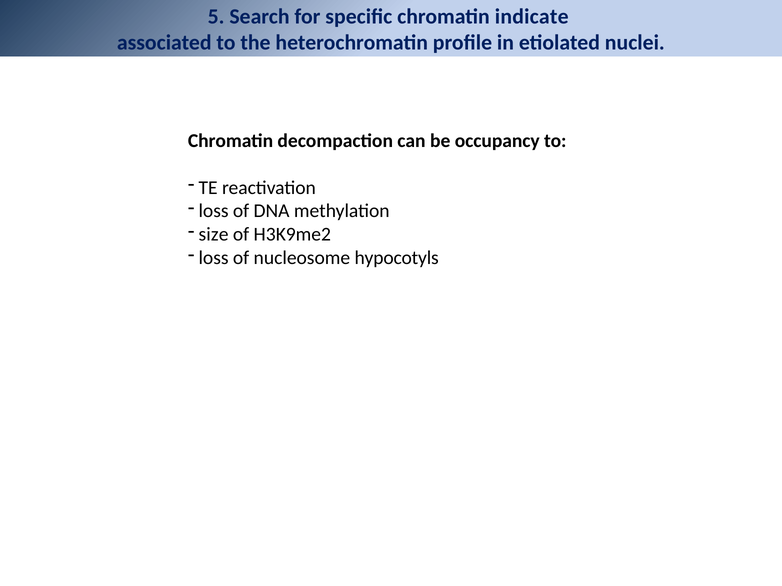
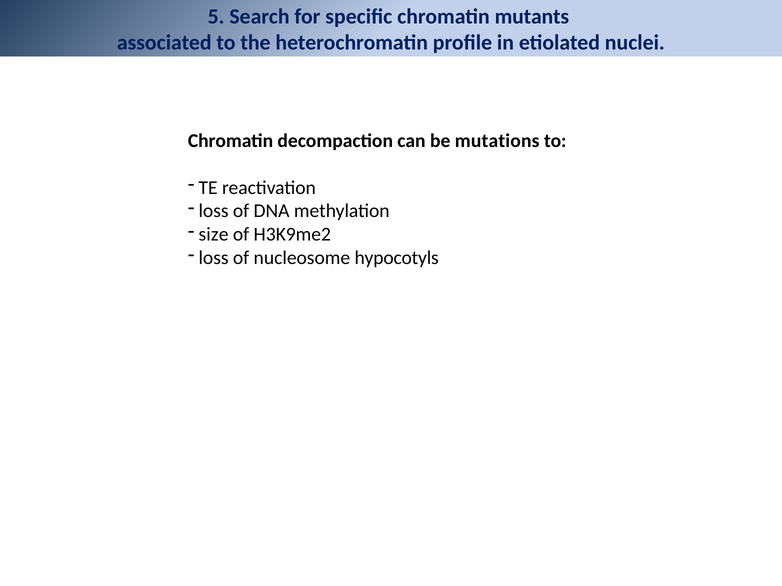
indicate: indicate -> mutants (532, 17)
occupancy: occupancy -> mutations (497, 141)
